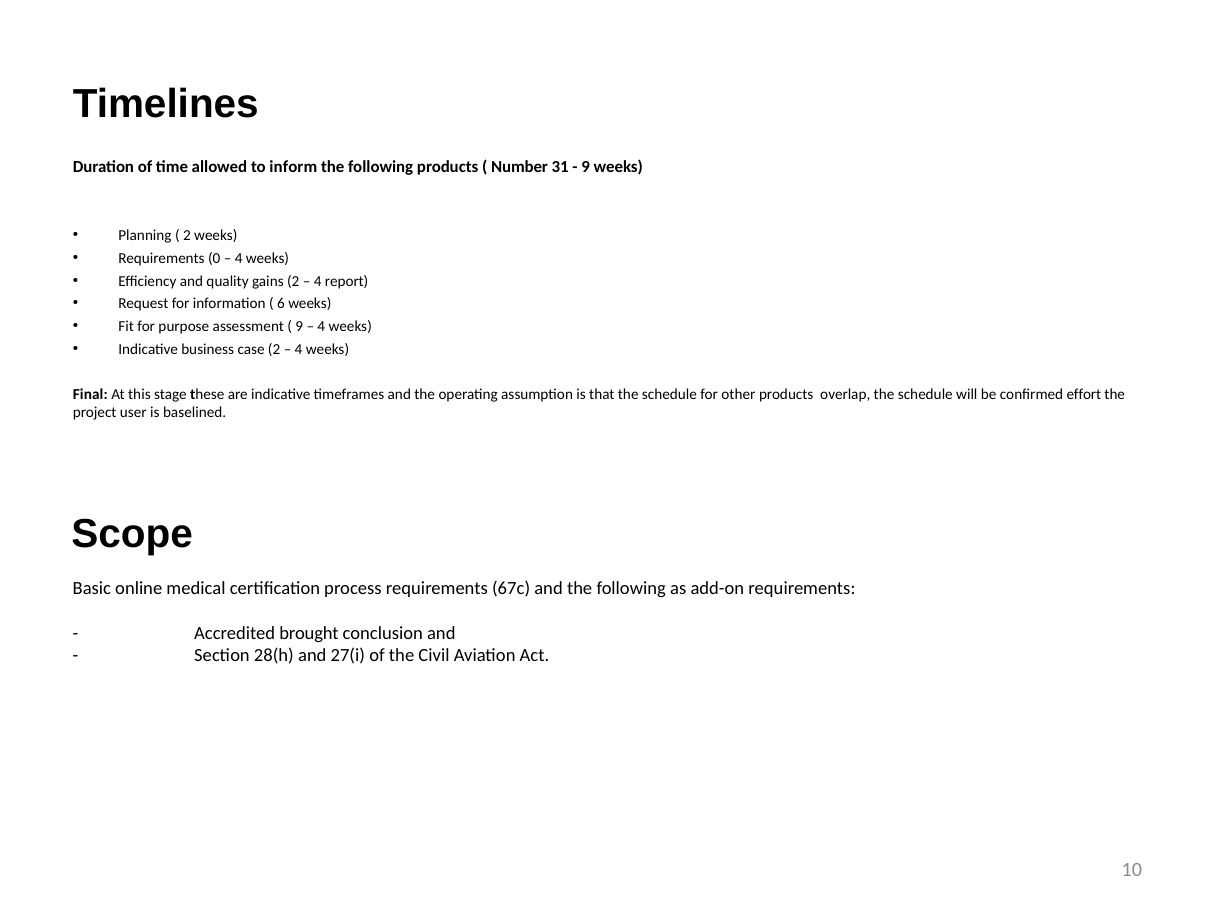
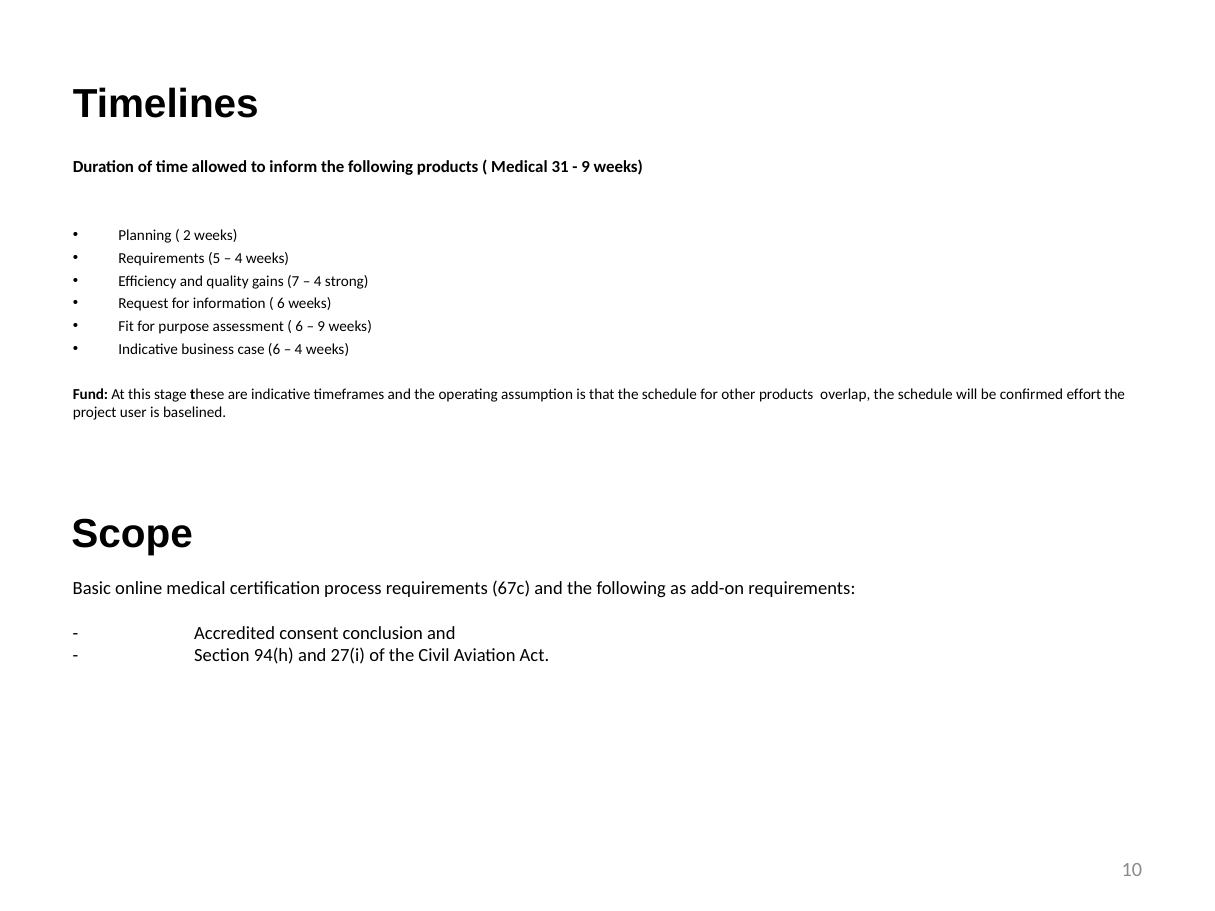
Number: Number -> Medical (519, 167)
0: 0 -> 5 (214, 258)
gains 2: 2 -> 7 (293, 281)
report: report -> strong (347, 281)
9: 9 -> 6 (299, 326)
4: 4 -> 9 (321, 326)
case 2: 2 -> 6 (274, 349)
Final: Final -> Fund (90, 394)
brought: brought -> consent (309, 633)
28(h: 28(h -> 94(h (274, 656)
